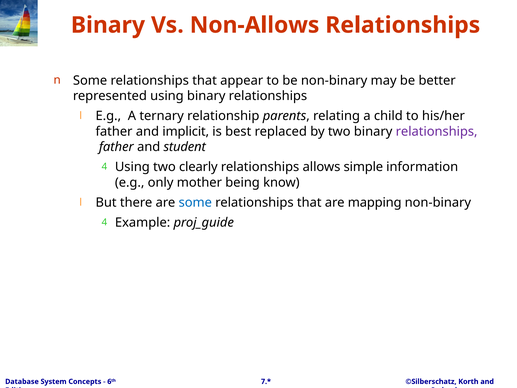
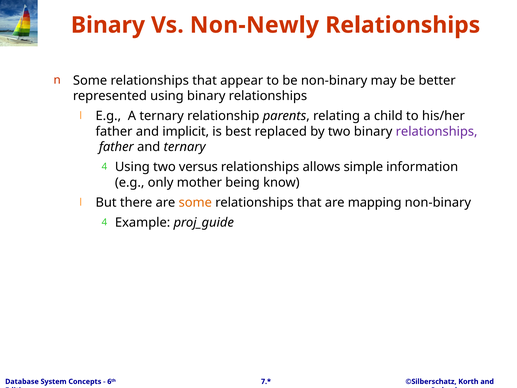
Non-Allows: Non-Allows -> Non-Newly (254, 25)
and student: student -> ternary (185, 147)
clearly: clearly -> versus (198, 167)
some colour: blue -> orange (195, 202)
